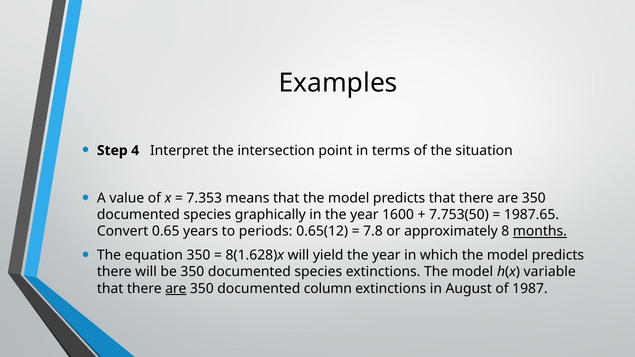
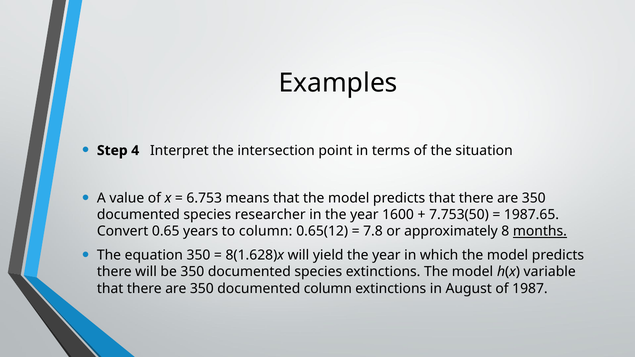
7.353: 7.353 -> 6.753 (204, 198)
graphically: graphically -> researcher (270, 215)
to periods: periods -> column (266, 232)
are underline: present -> none (176, 289)
